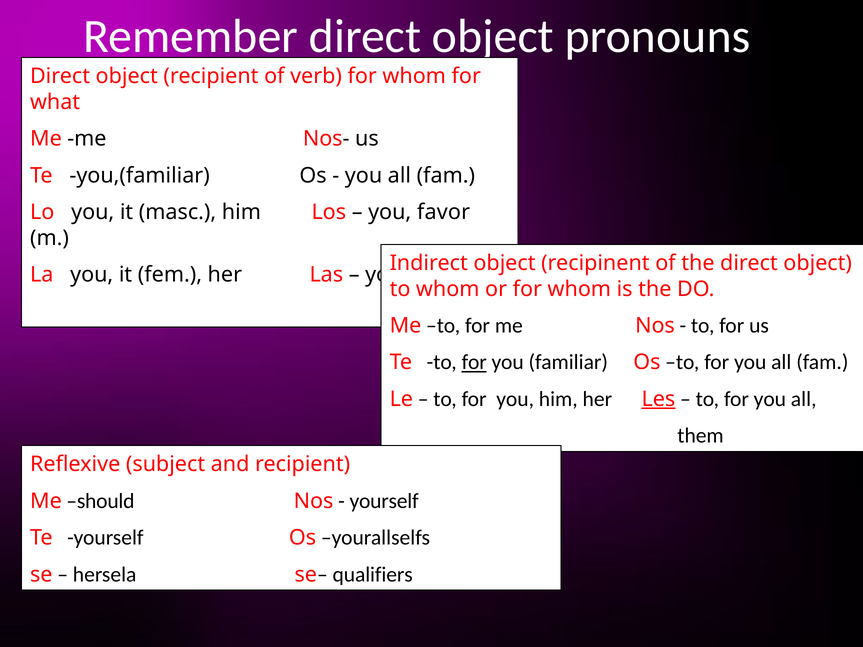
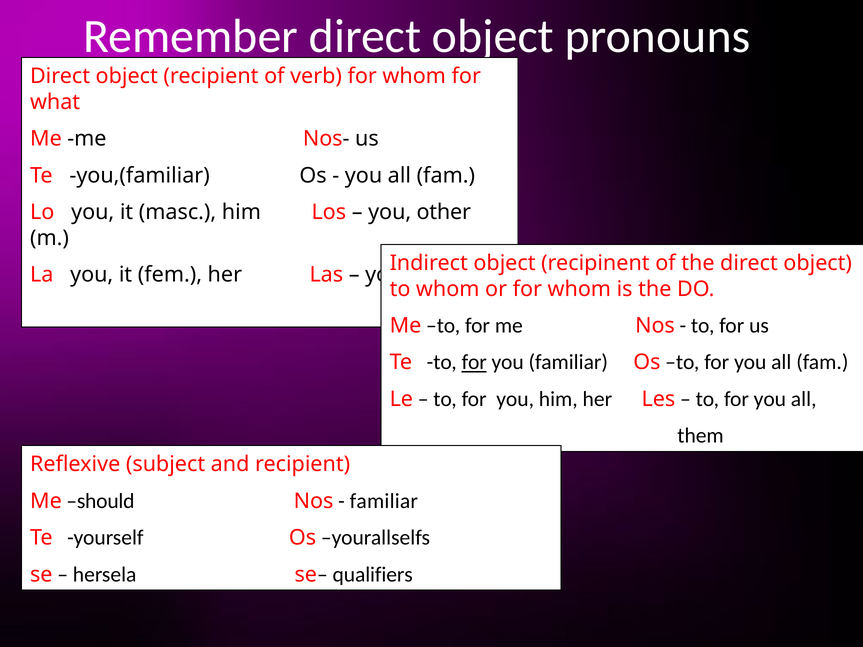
favor: favor -> other (444, 212)
Les underline: present -> none (658, 399)
yourself: yourself -> familiar (384, 501)
